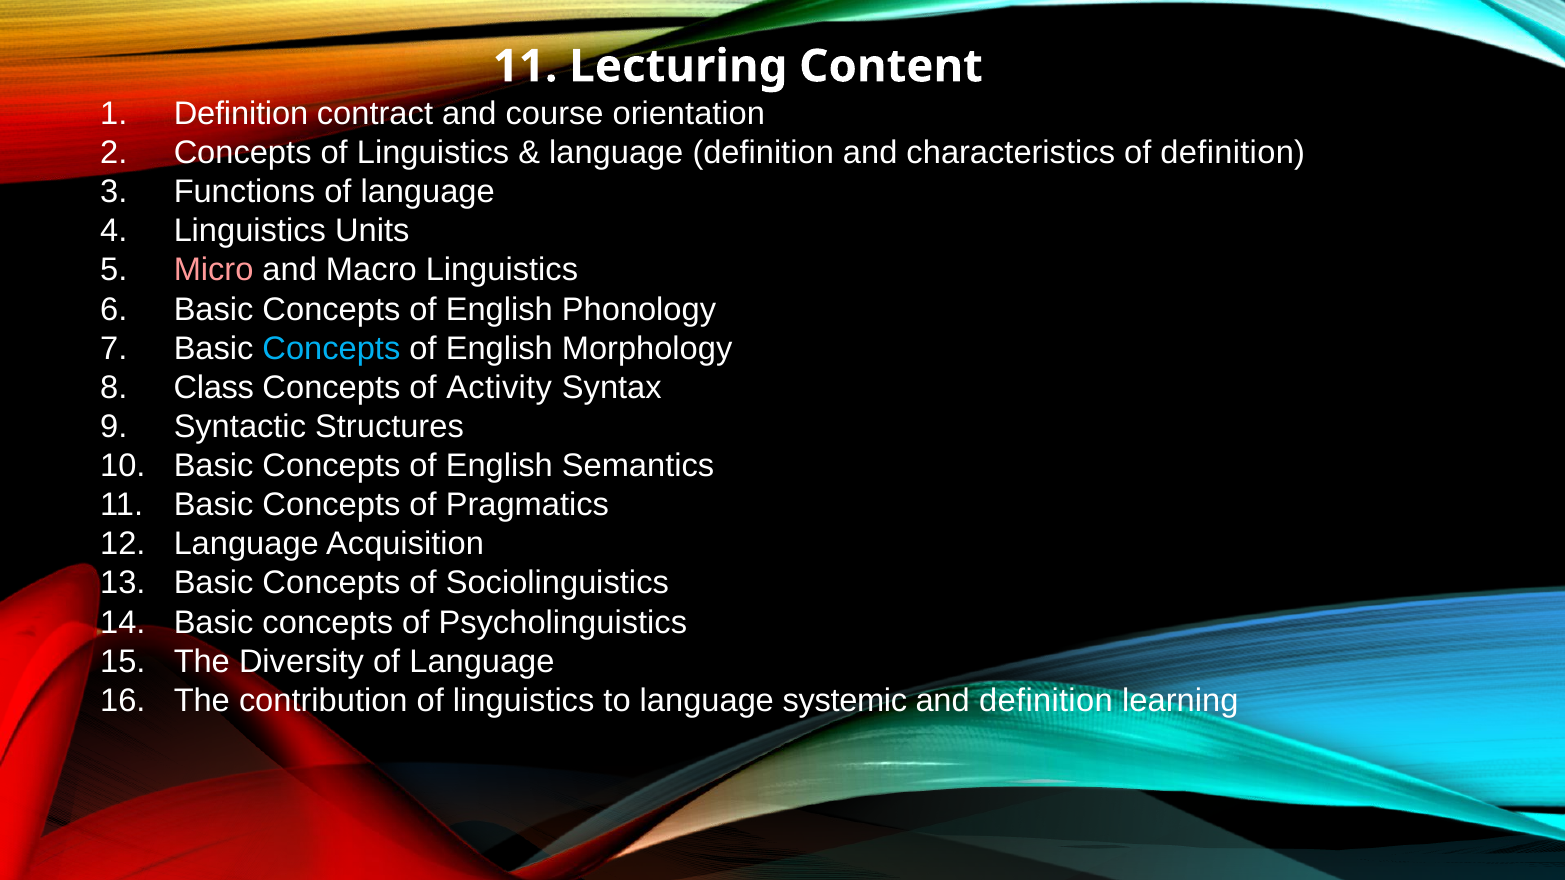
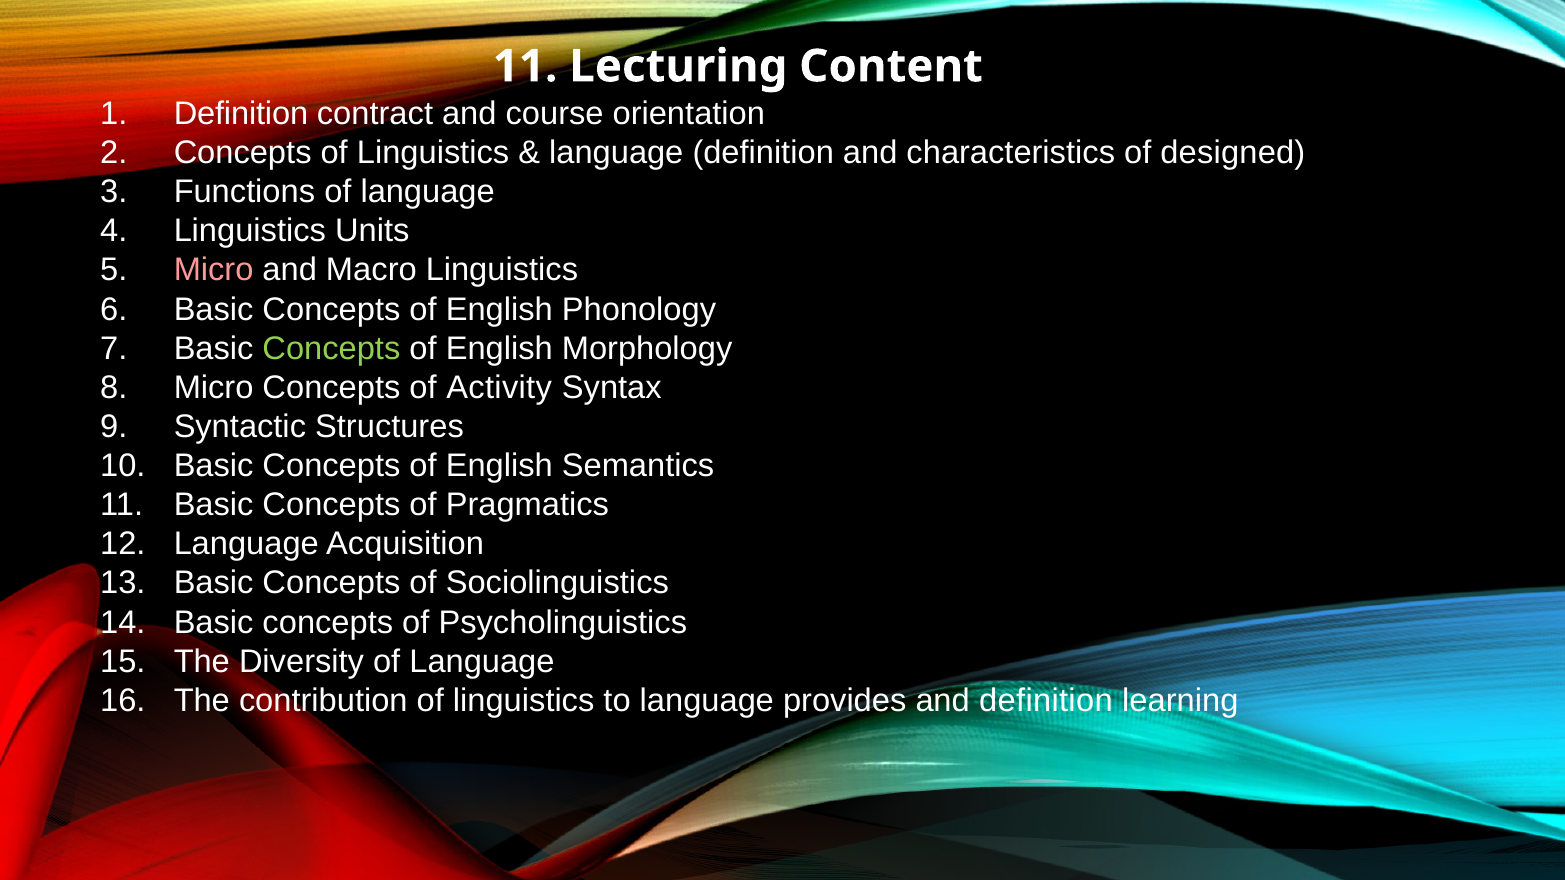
of definition: definition -> designed (1233, 153)
Concepts colour: light blue -> light green (331, 349)
Class: Class -> Micro (214, 388)
systemic: systemic -> provides (845, 701)
